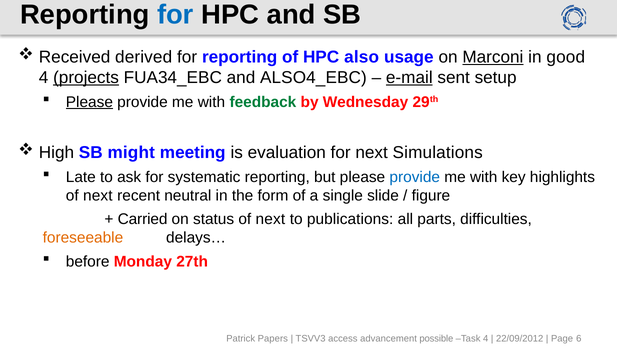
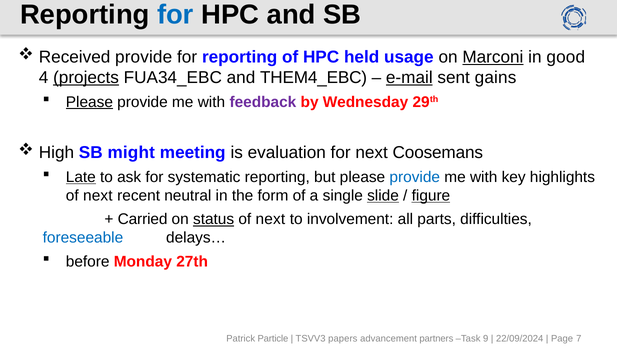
Received derived: derived -> provide (144, 57)
also: also -> held (362, 57)
ALSO4_EBC: ALSO4_EBC -> THEM4_EBC (314, 77)
setup: setup -> gains (496, 77)
feedback colour: green -> purple (263, 102)
Simulations: Simulations -> Coosemans (438, 153)
Late underline: none -> present (81, 177)
slide underline: none -> present (383, 196)
figure underline: none -> present (431, 196)
status underline: none -> present (214, 219)
publications: publications -> involvement (350, 219)
foreseeable colour: orange -> blue (83, 238)
Papers: Papers -> Particle (273, 339)
access: access -> papers (343, 339)
possible: possible -> partners (436, 339)
Task 4: 4 -> 9 (486, 339)
22/09/2012: 22/09/2012 -> 22/09/2024 (520, 339)
6: 6 -> 7 (579, 339)
